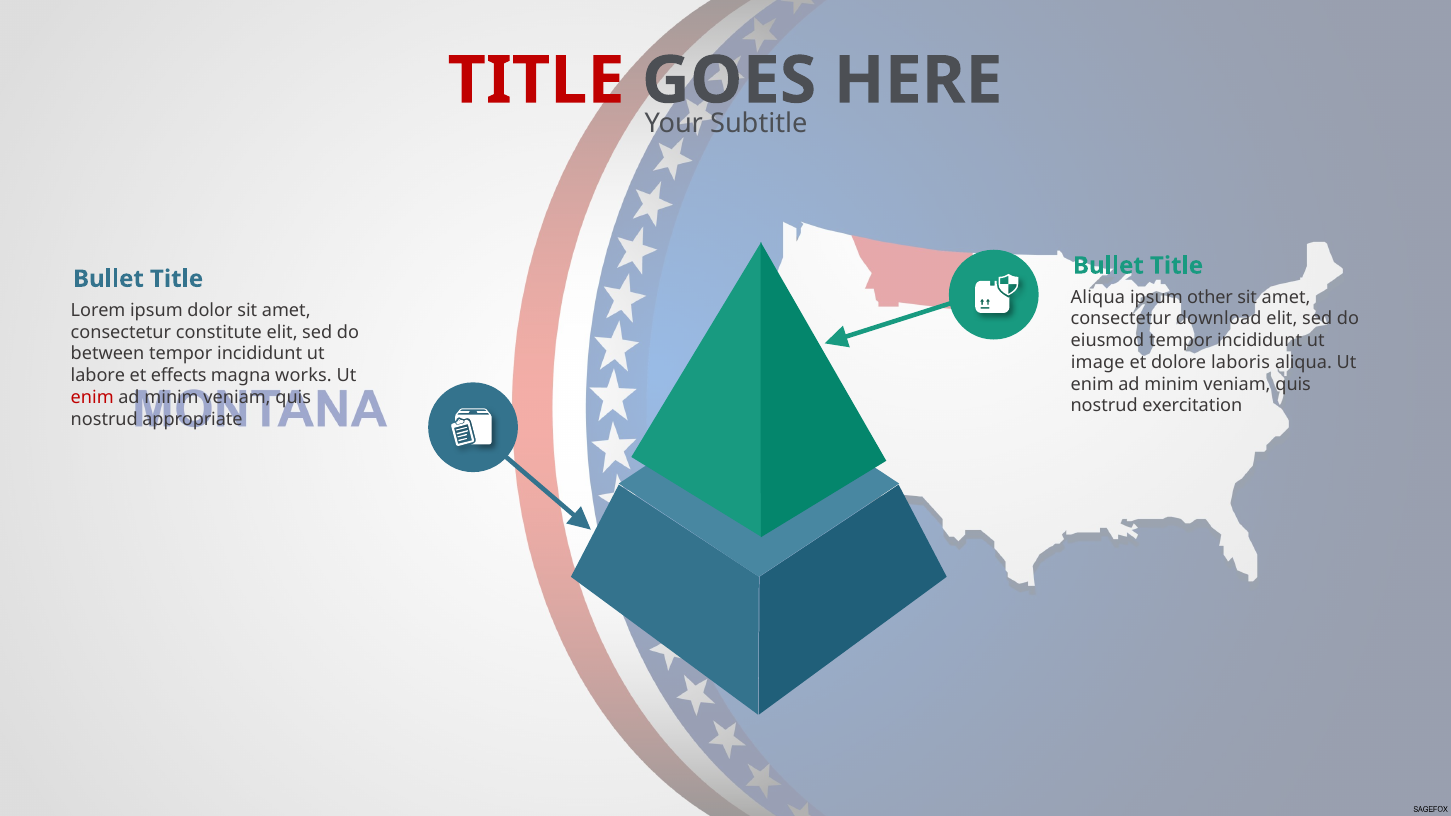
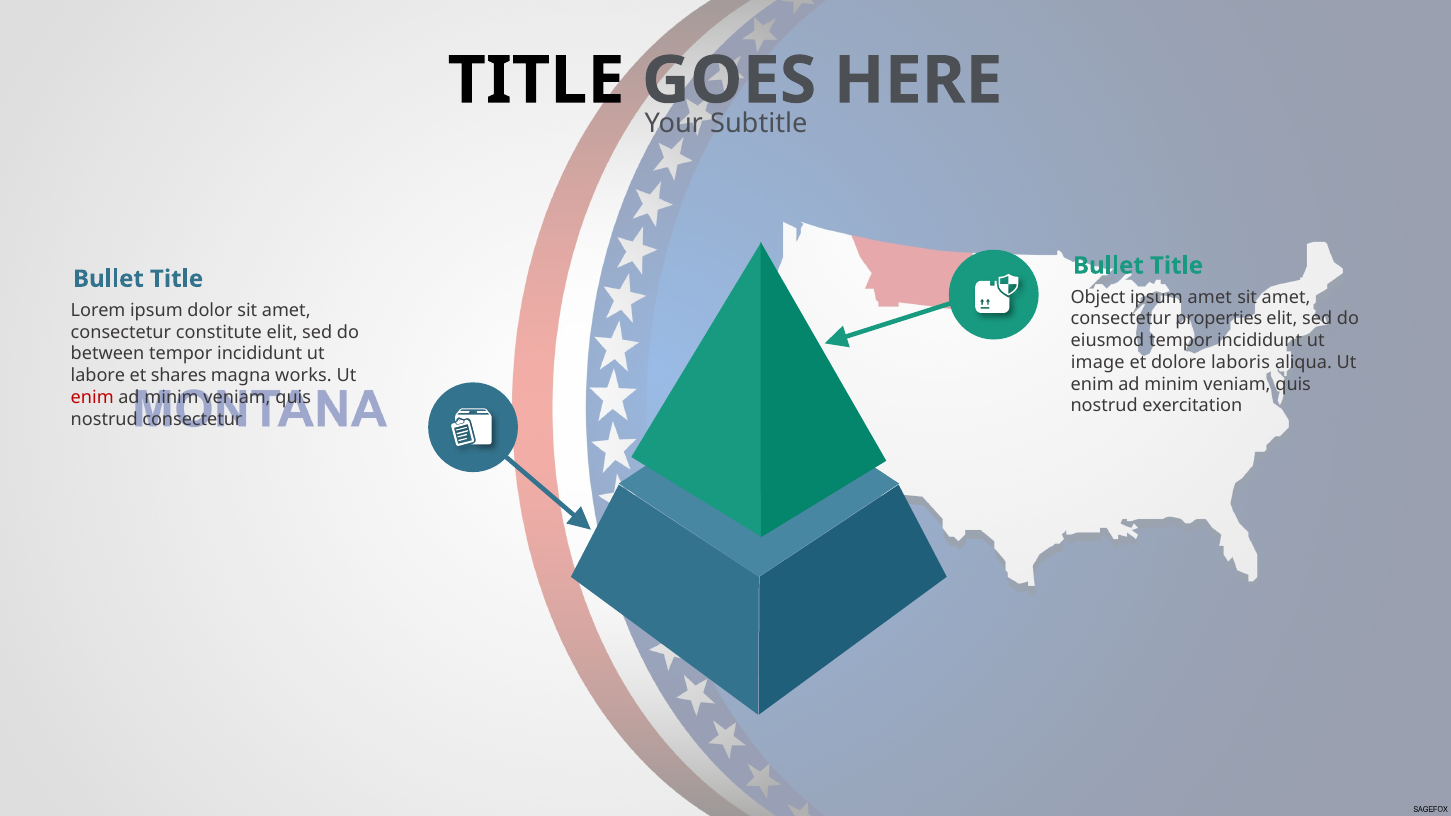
TITLE colour: red -> black (536, 81)
Aliqua: Aliqua -> Object (1098, 297)
ipsum other: other -> amet (1210, 297)
download: download -> properties (1219, 319)
effects: effects -> shares (179, 376)
nostrud appropriate: appropriate -> consectetur (192, 419)
